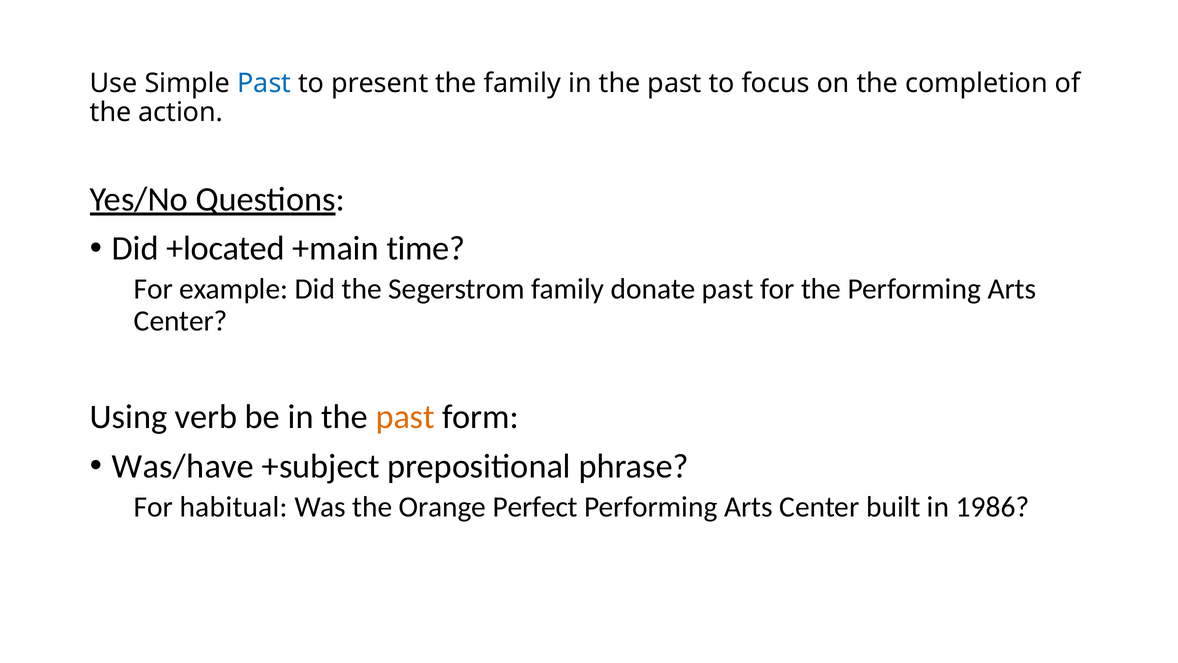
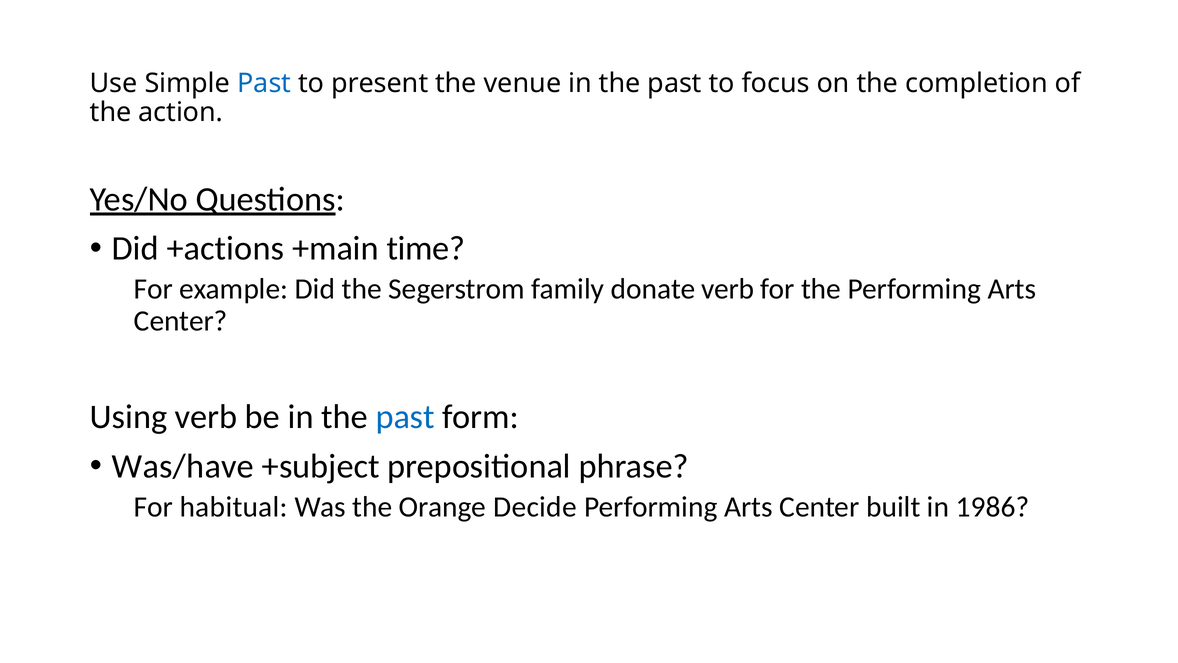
the family: family -> venue (522, 83)
+located: +located -> +actions (225, 248)
donate past: past -> verb (728, 289)
past colour: orange -> blue (405, 417)
Perfect: Perfect -> Decide (535, 507)
